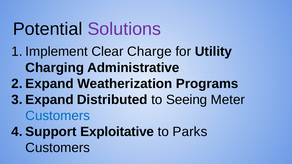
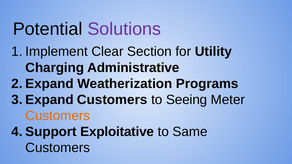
Charge: Charge -> Section (149, 52)
Distributed: Distributed -> Customers (112, 100)
Customers colour: blue -> orange (58, 116)
Parks: Parks -> Same (190, 132)
